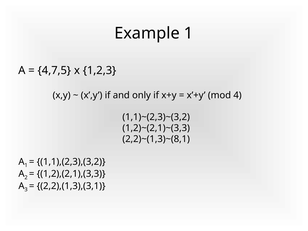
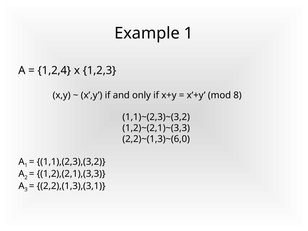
4,7,5: 4,7,5 -> 1,2,4 (54, 71)
4: 4 -> 8 (238, 95)
2,2)~(1,3)~(8,1: 2,2)~(1,3)~(8,1 -> 2,2)~(1,3)~(6,0 (156, 139)
